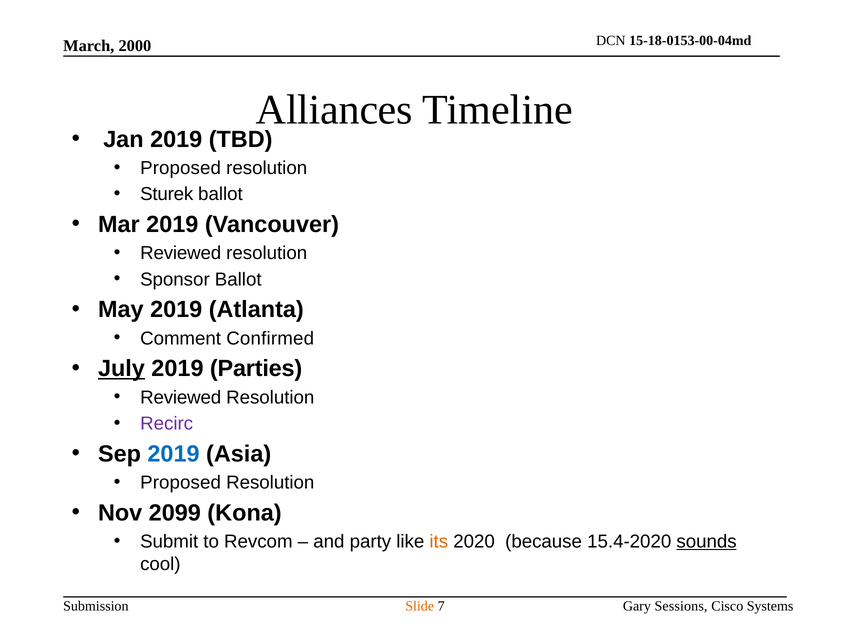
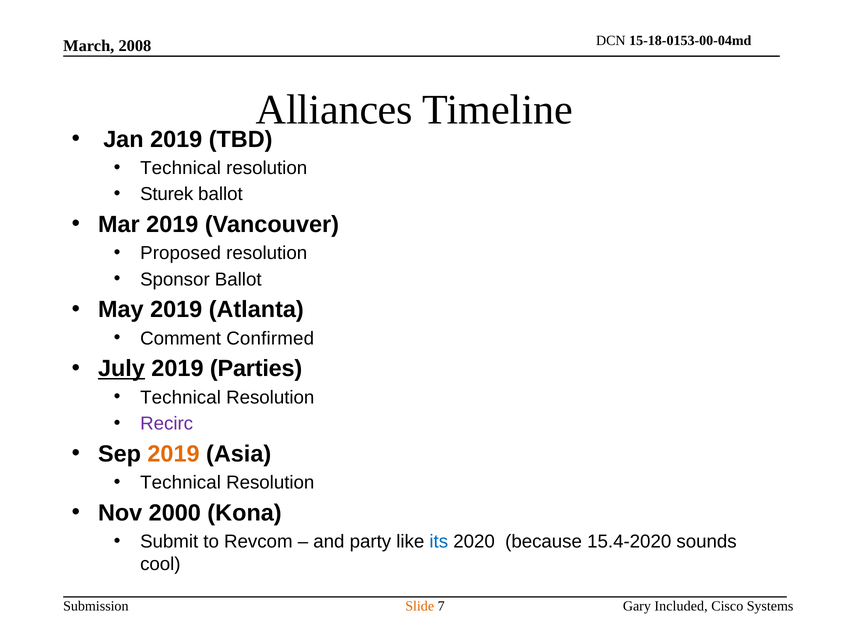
2000: 2000 -> 2008 (135, 46)
Proposed: Proposed -> Technical (181, 168)
Reviewed: Reviewed -> Proposed (181, 253)
Reviewed: Reviewed -> Technical (181, 398)
2019 colour: blue -> orange (174, 454)
Proposed: Proposed -> Technical (181, 483)
2099: 2099 -> 2000 (175, 513)
its colour: orange -> blue (439, 542)
sounds underline: present -> none (707, 542)
Sessions: Sessions -> Included (681, 606)
